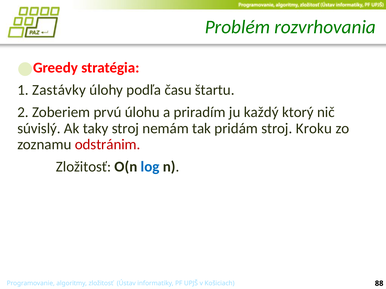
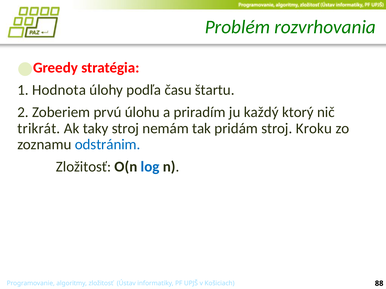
Zastávky: Zastávky -> Hodnota (59, 90)
súvislý: súvislý -> trikrát (39, 129)
odstránim colour: red -> blue (108, 145)
